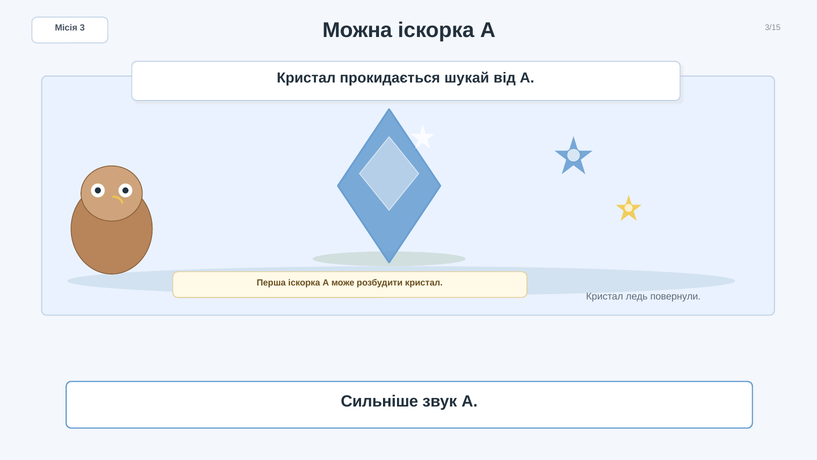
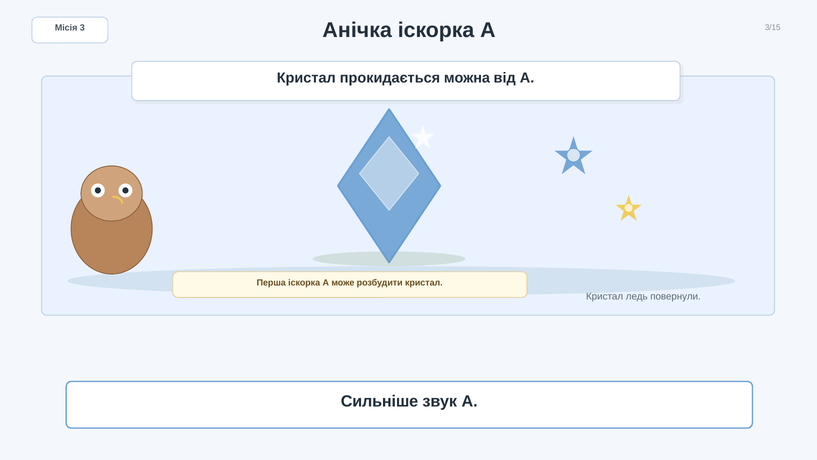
Можна: Можна -> Анічка (357, 30)
шукай: шукай -> можна (467, 78)
